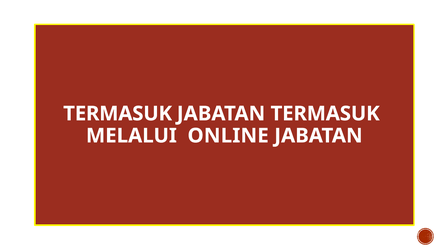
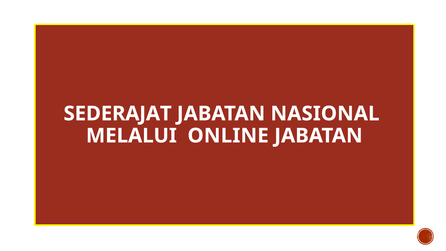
TERMASUK: TERMASUK -> SEDERAJAT (118, 114)
JABATAN TERMASUK: TERMASUK -> NASIONAL (325, 114)
